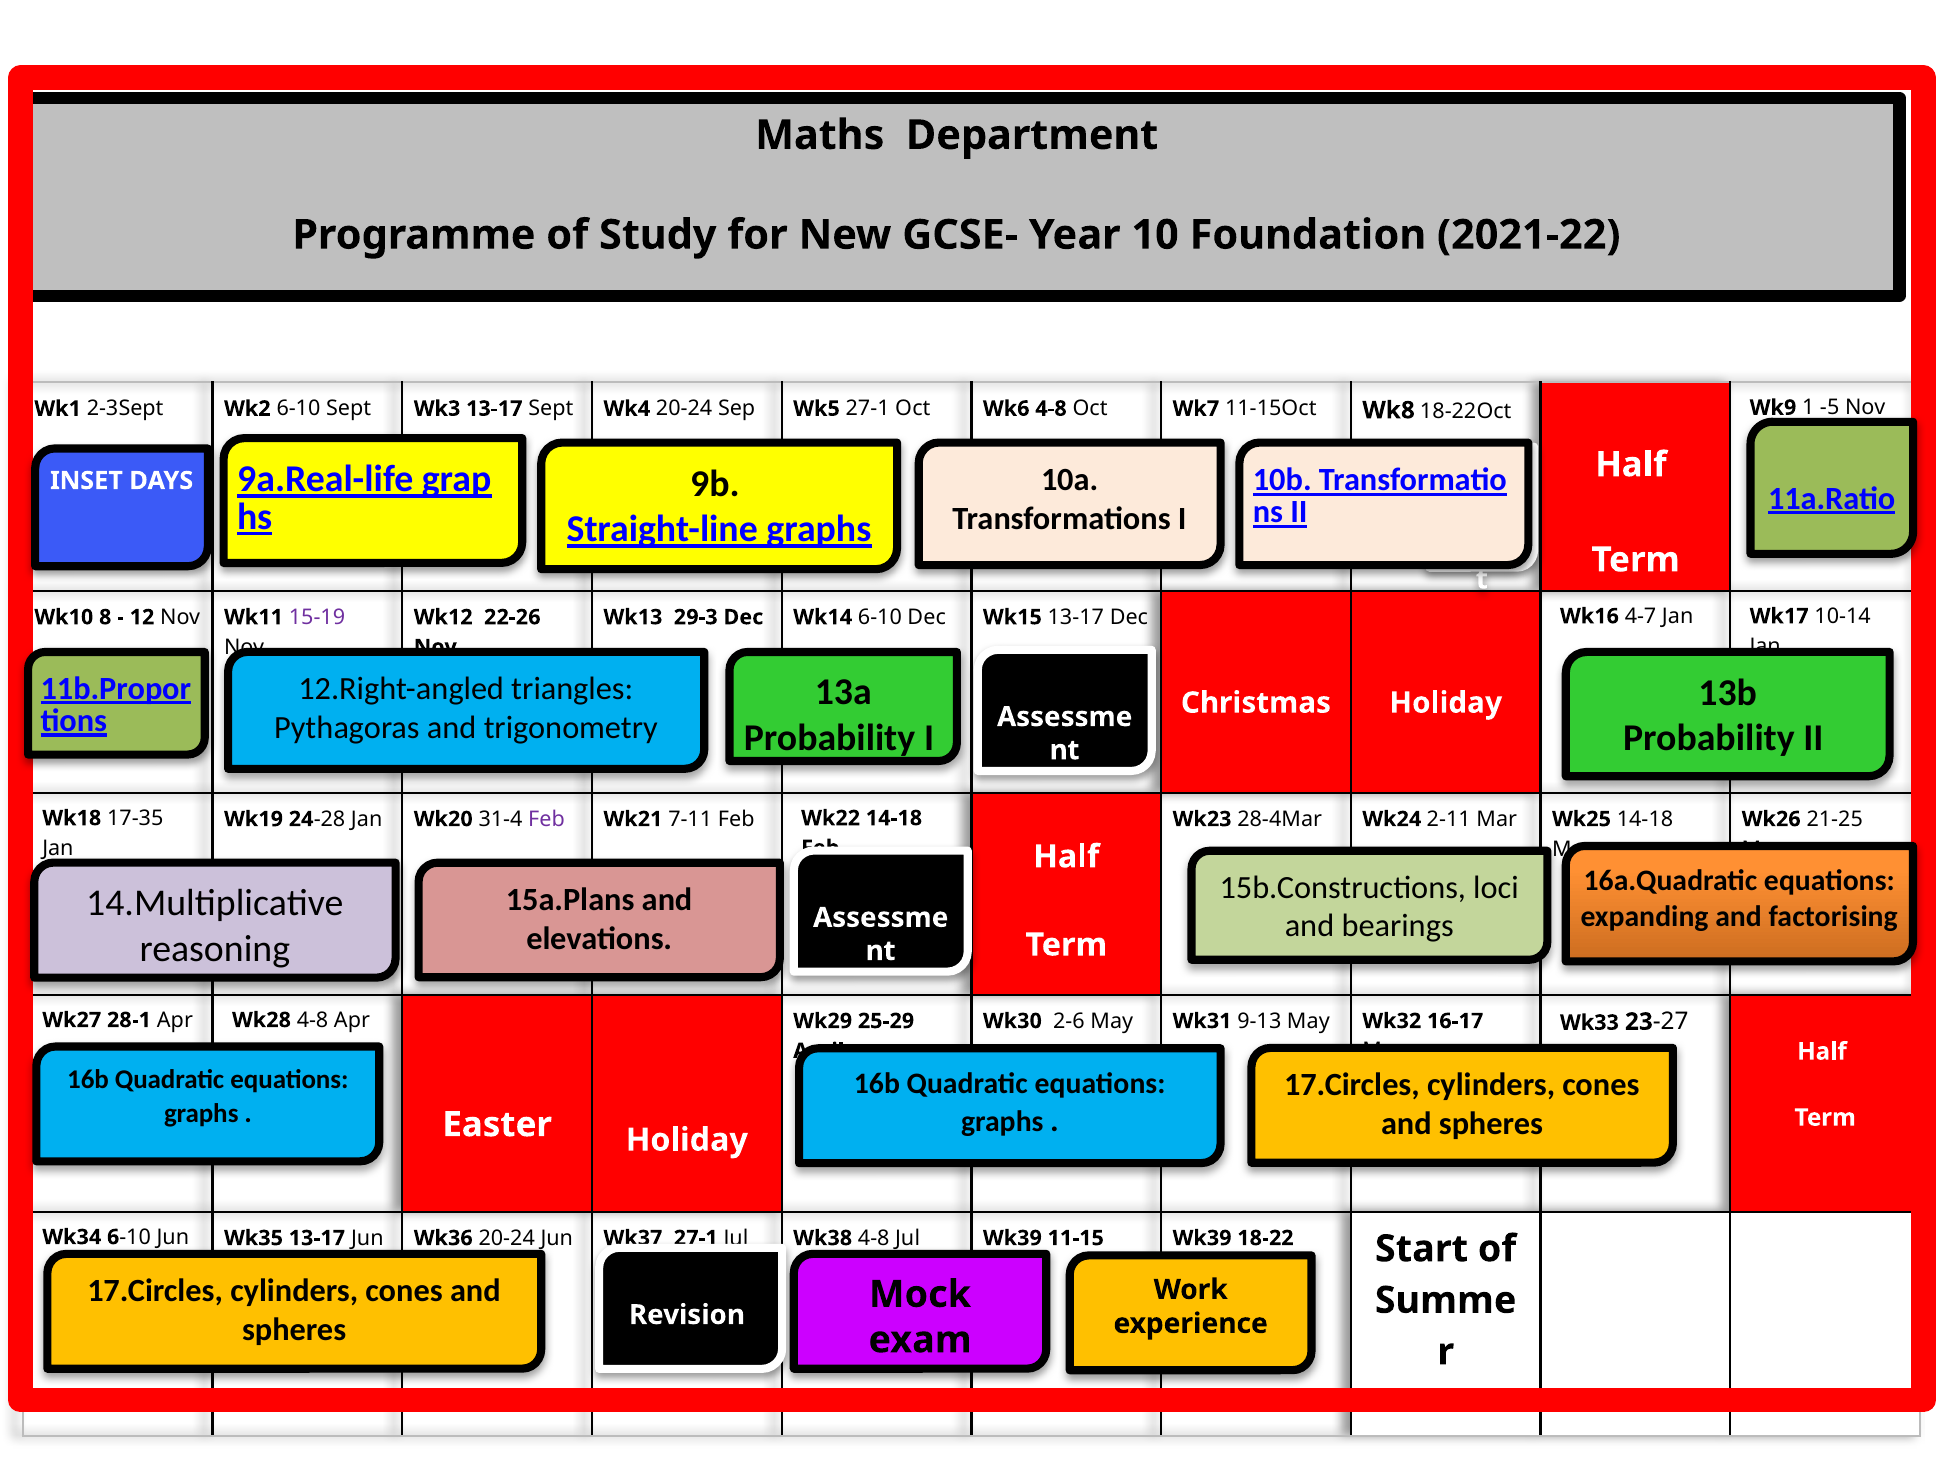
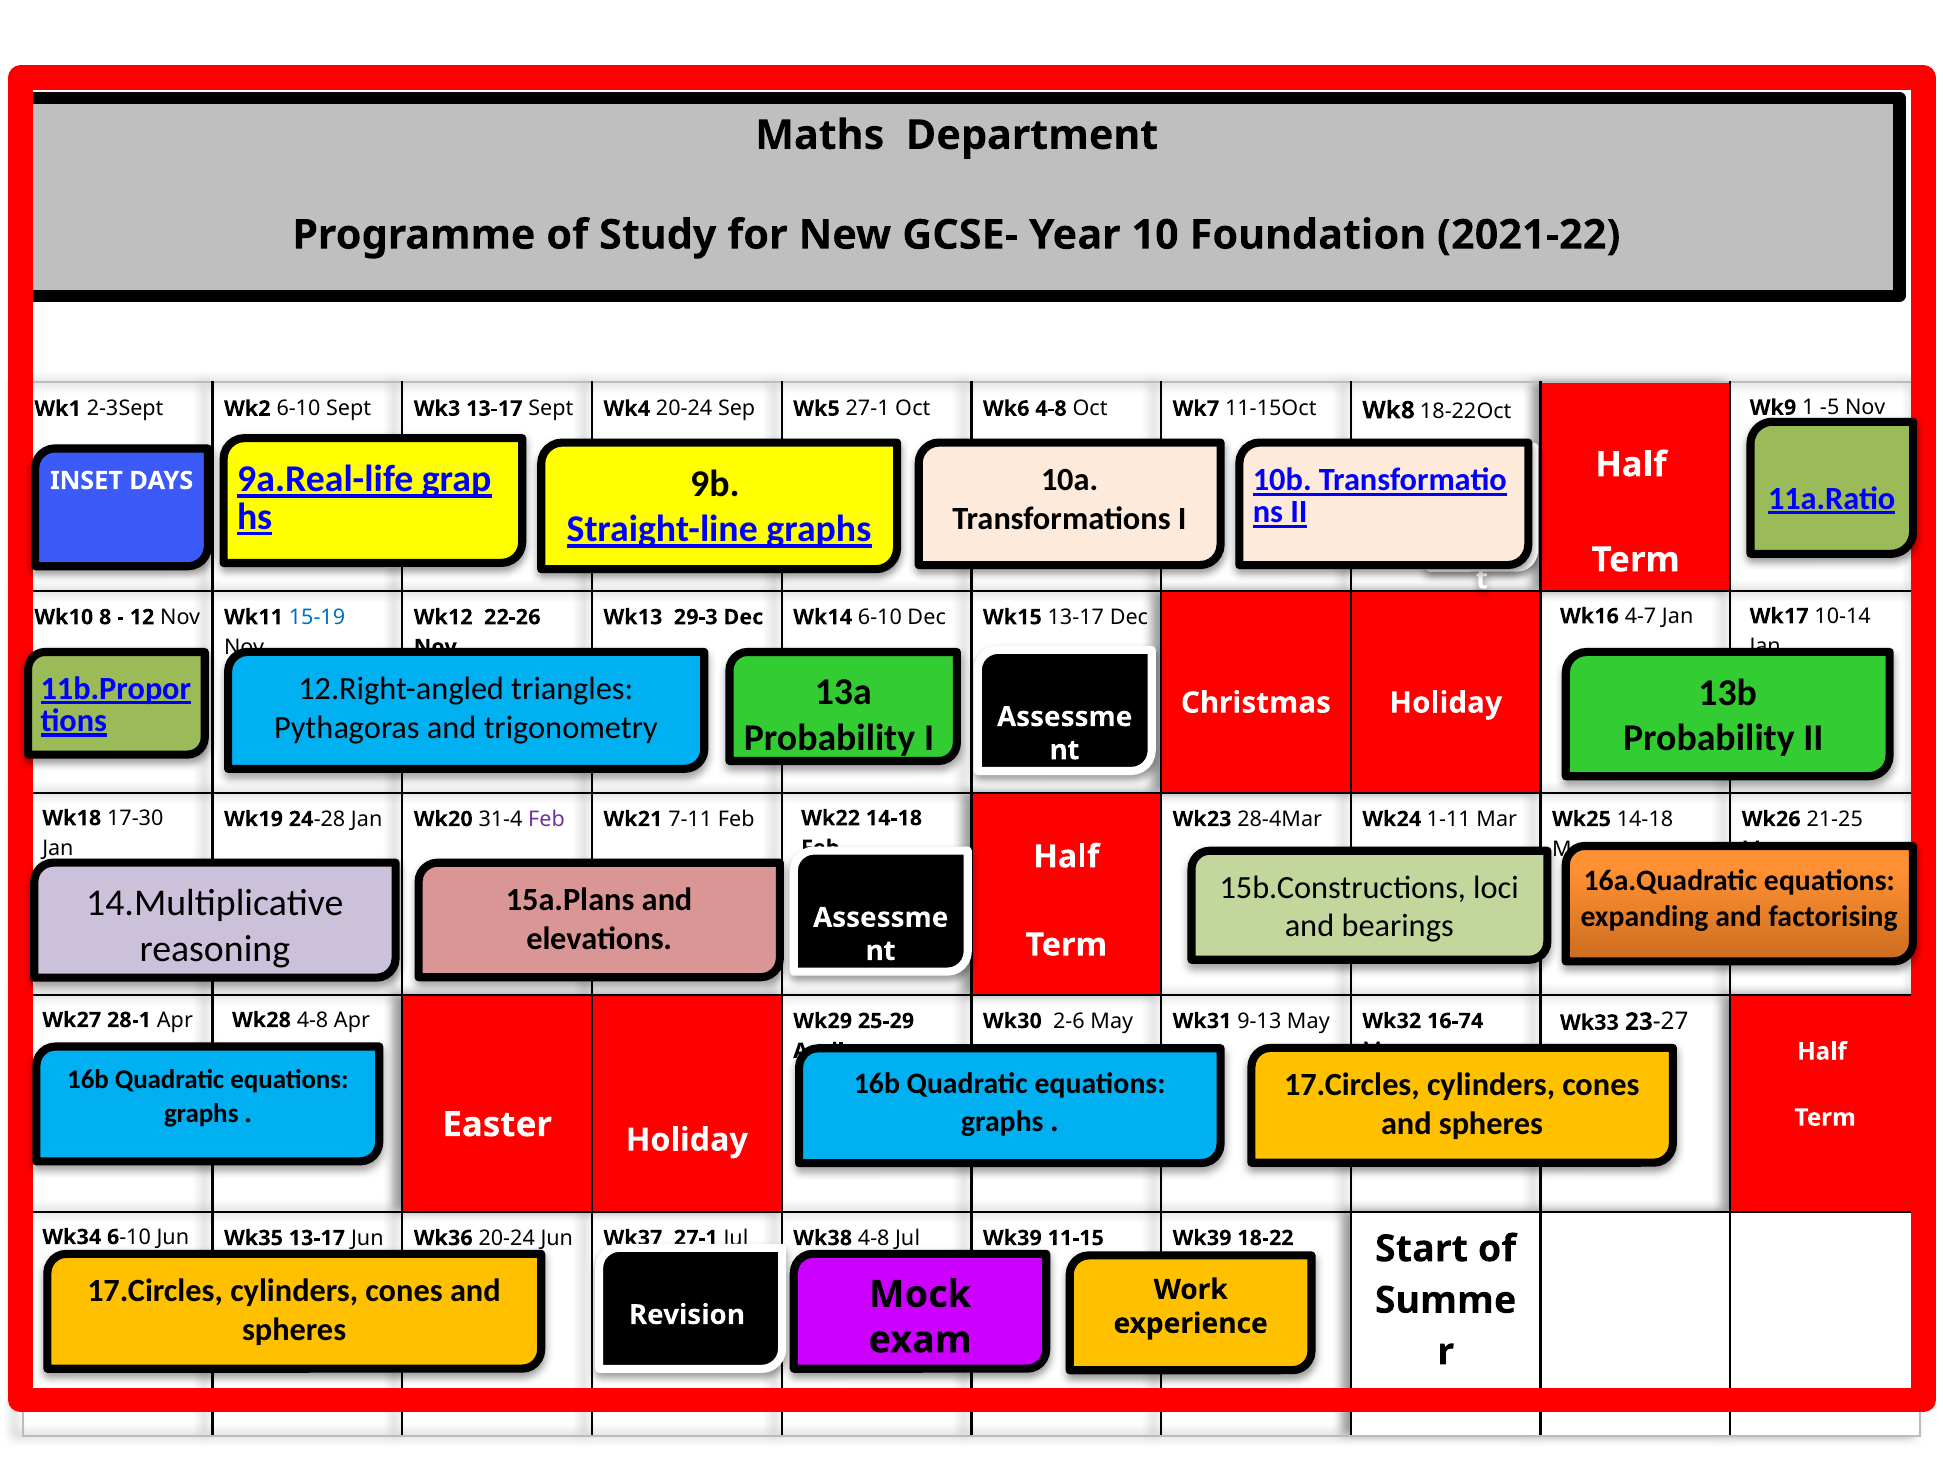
15-19 colour: purple -> blue (317, 617)
17-35: 17-35 -> 17-30 (135, 818)
2-11: 2-11 -> 1-11 (1449, 819)
16-17: 16-17 -> 16-74 (1455, 1021)
